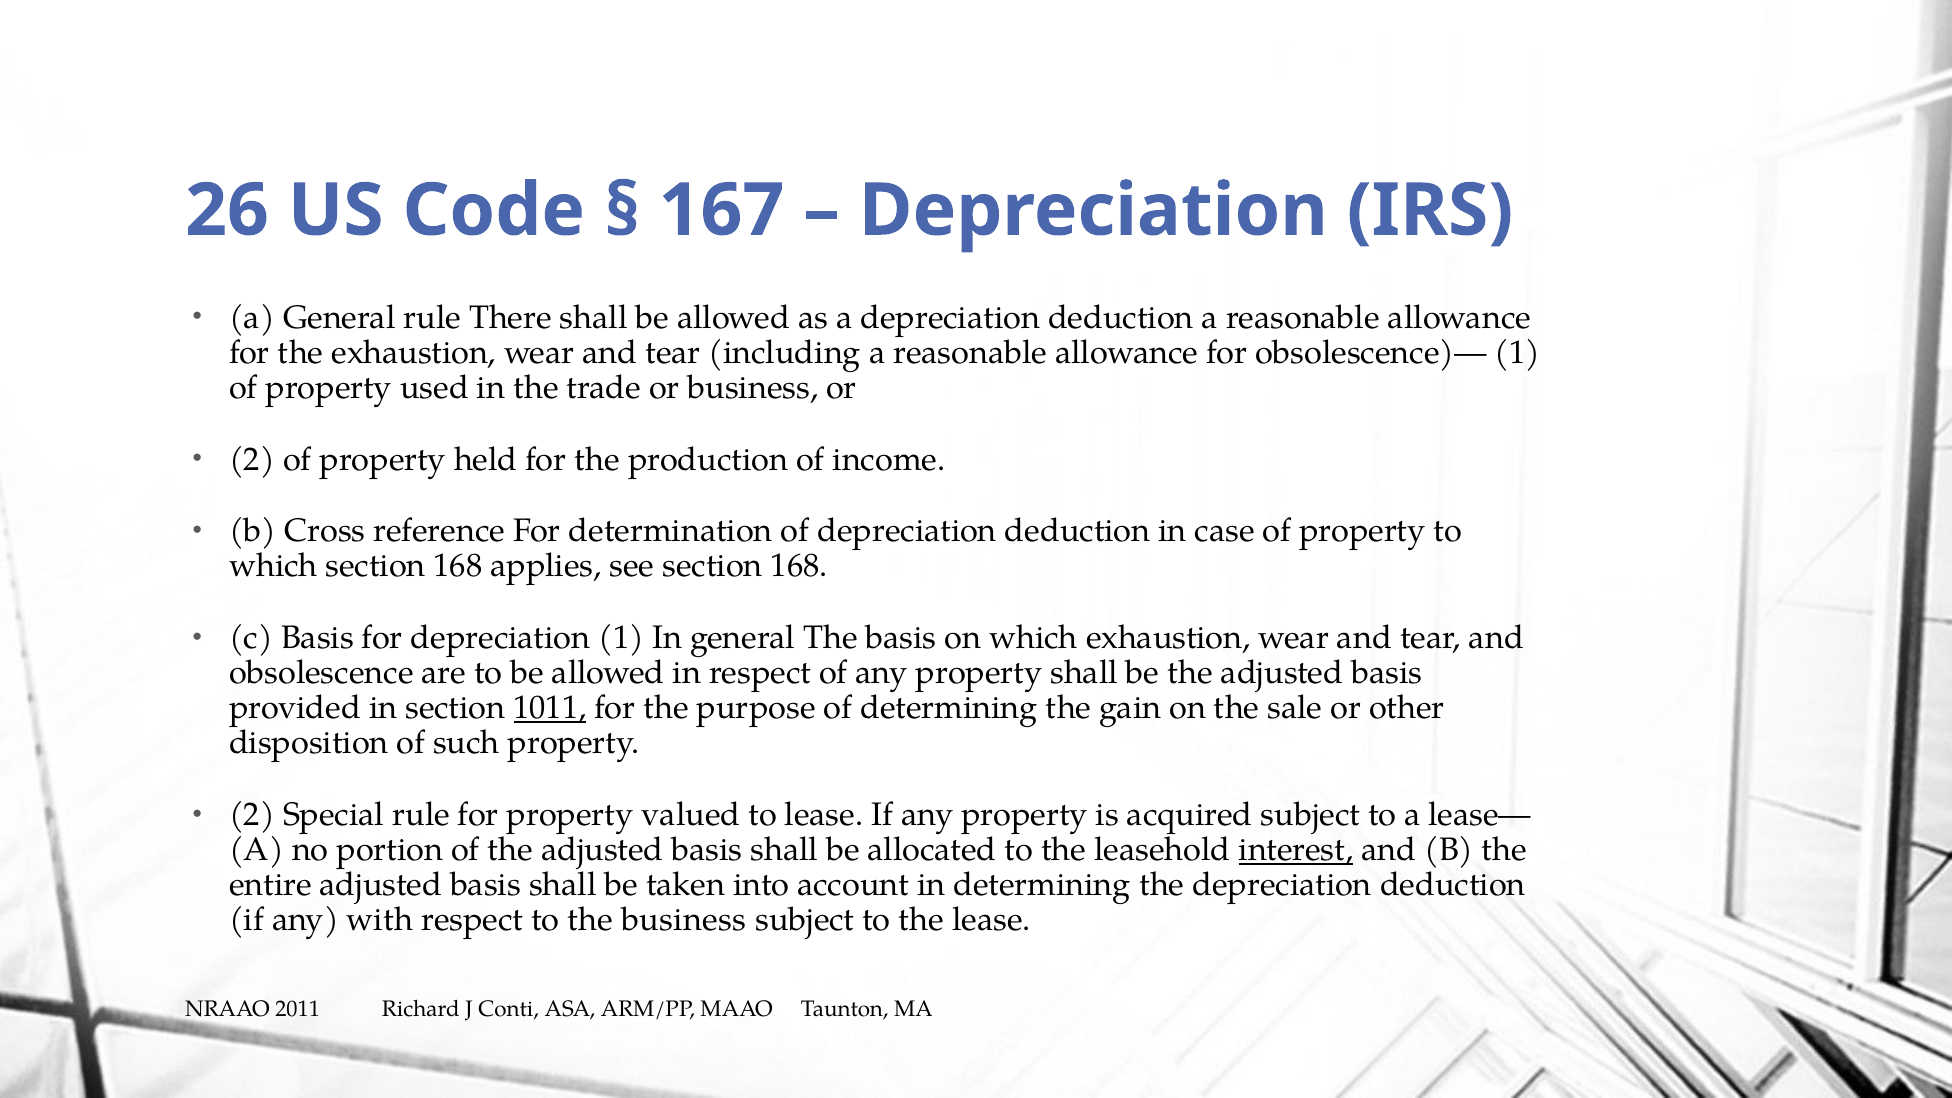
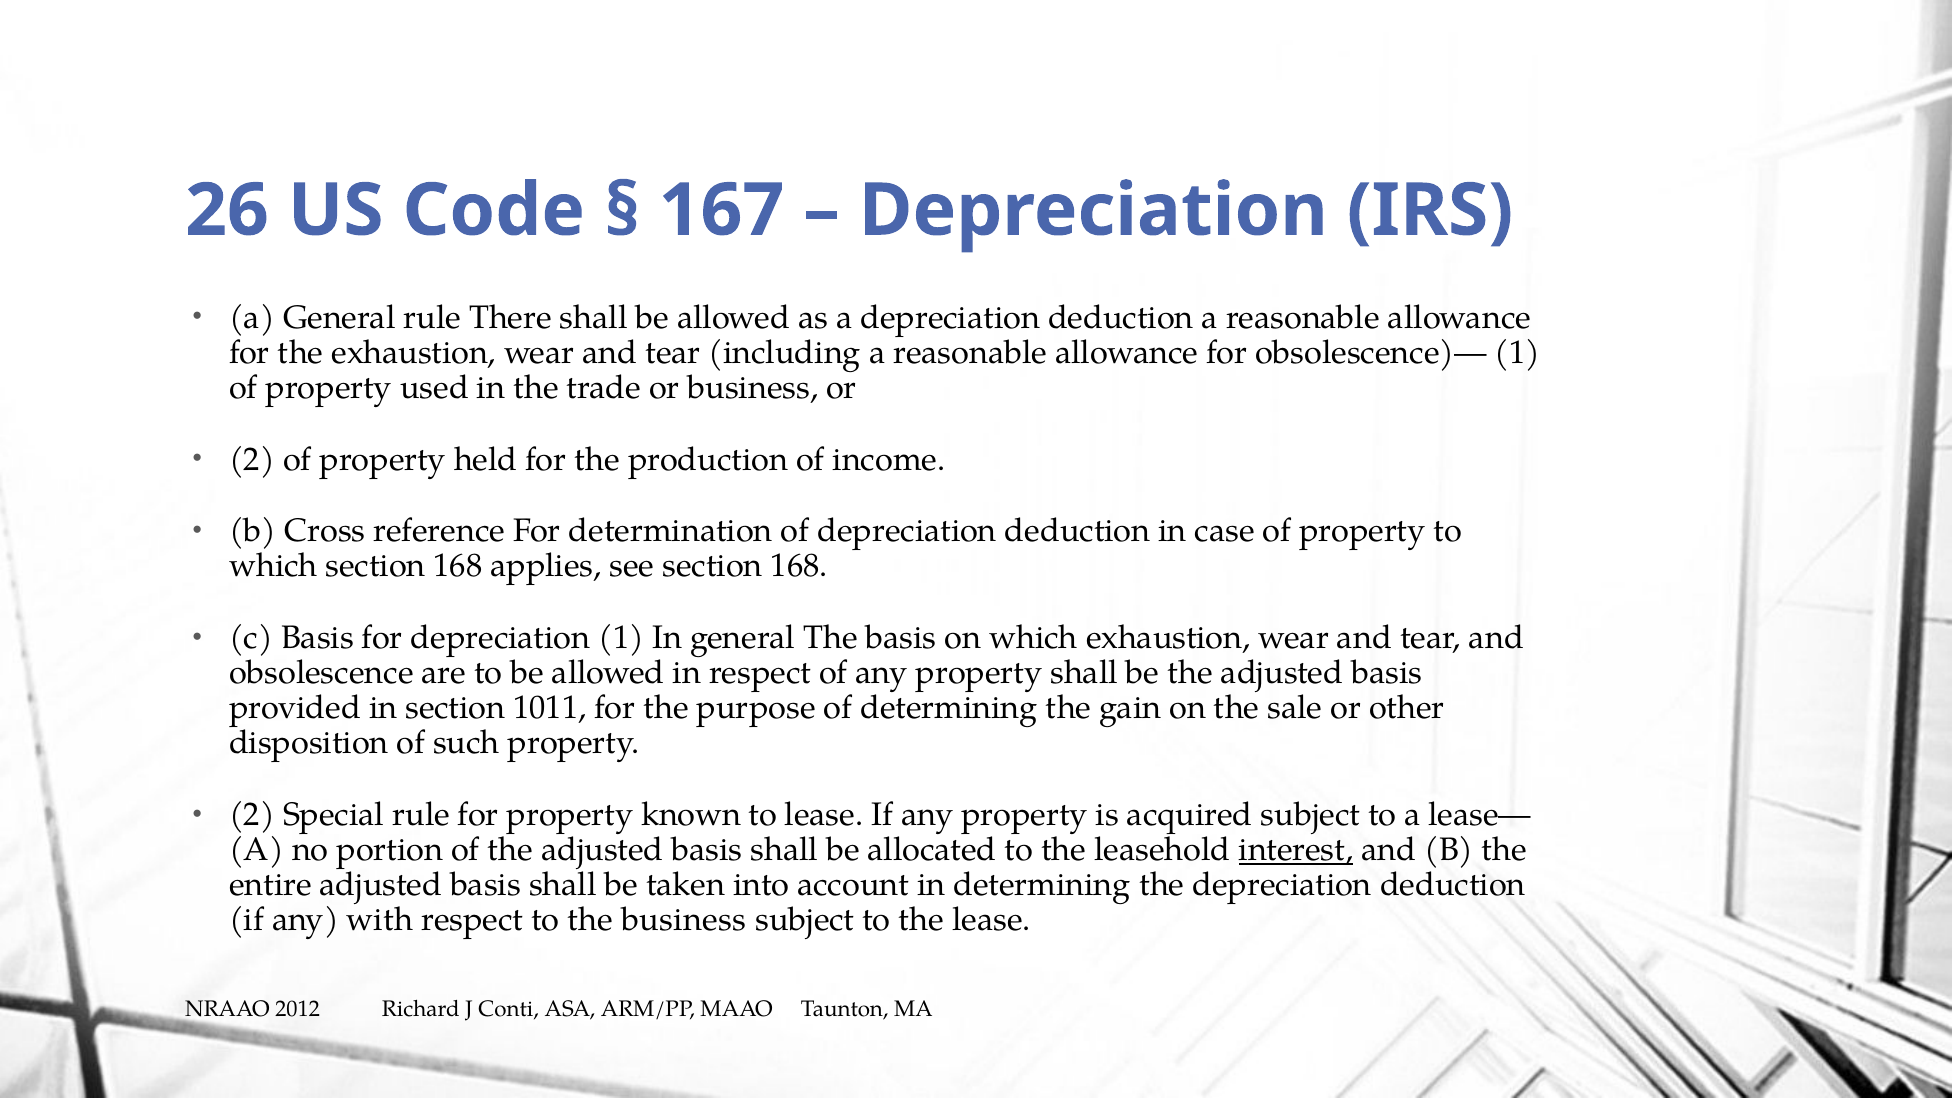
1011 underline: present -> none (550, 708)
valued: valued -> known (691, 815)
2011: 2011 -> 2012 (298, 1009)
